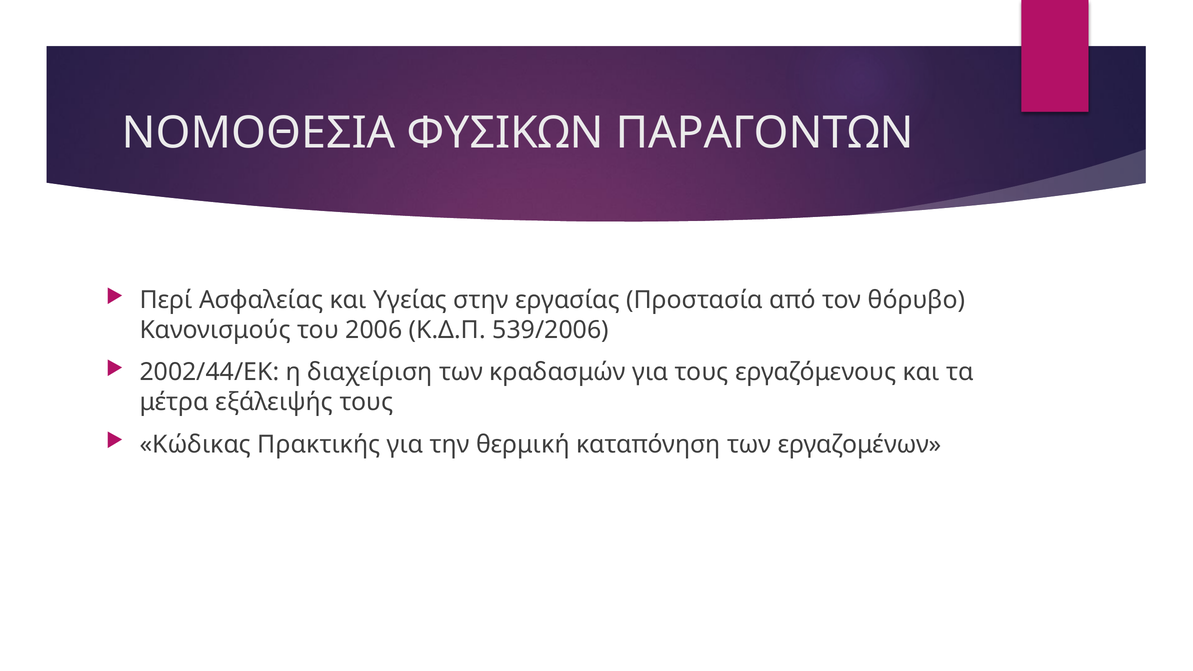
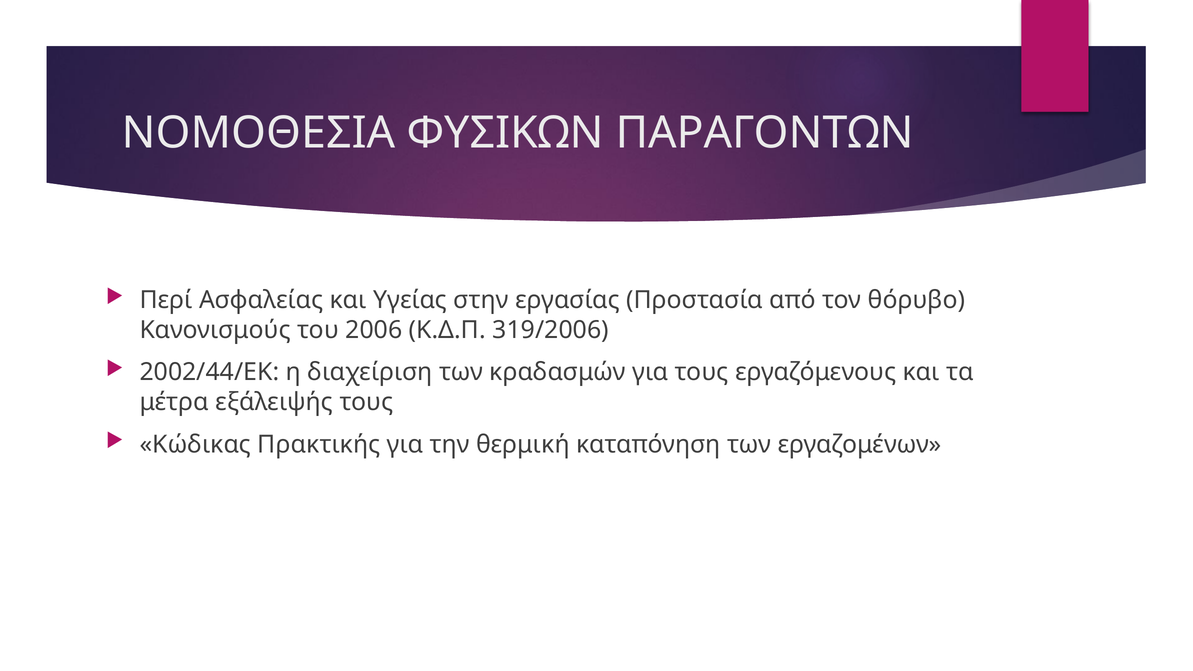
539/2006: 539/2006 -> 319/2006 (551, 330)
